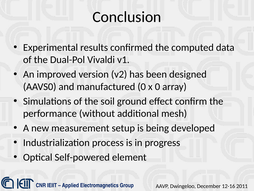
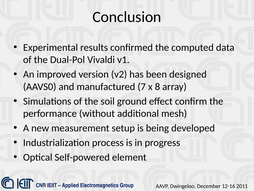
manufactured 0: 0 -> 7 (142, 86)
x 0: 0 -> 8 (157, 86)
